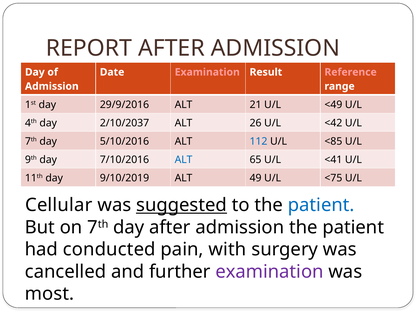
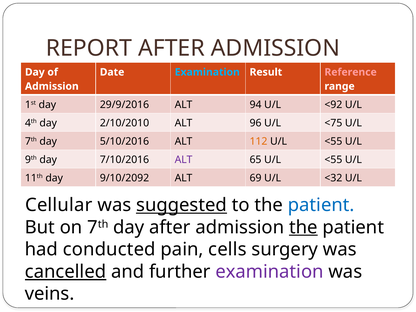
Examination colour: pink -> light blue (207, 72)
21: 21 -> 94 (256, 105)
<49: <49 -> <92 (333, 105)
2/10/2037: 2/10/2037 -> 2/10/2010 (124, 123)
26: 26 -> 96 (256, 123)
<42: <42 -> <75 (333, 123)
112 colour: blue -> orange (259, 141)
<85: <85 -> <55 (333, 141)
ALT colour: blue -> purple (184, 160)
65 U/L <41: <41 -> <55 (333, 160)
9/10/2019: 9/10/2019 -> 9/10/2092 (124, 178)
49: 49 -> 69 (256, 178)
<75: <75 -> <32 (333, 178)
the underline: none -> present (303, 227)
with: with -> cells (227, 249)
cancelled underline: none -> present (66, 272)
most: most -> veins (50, 294)
